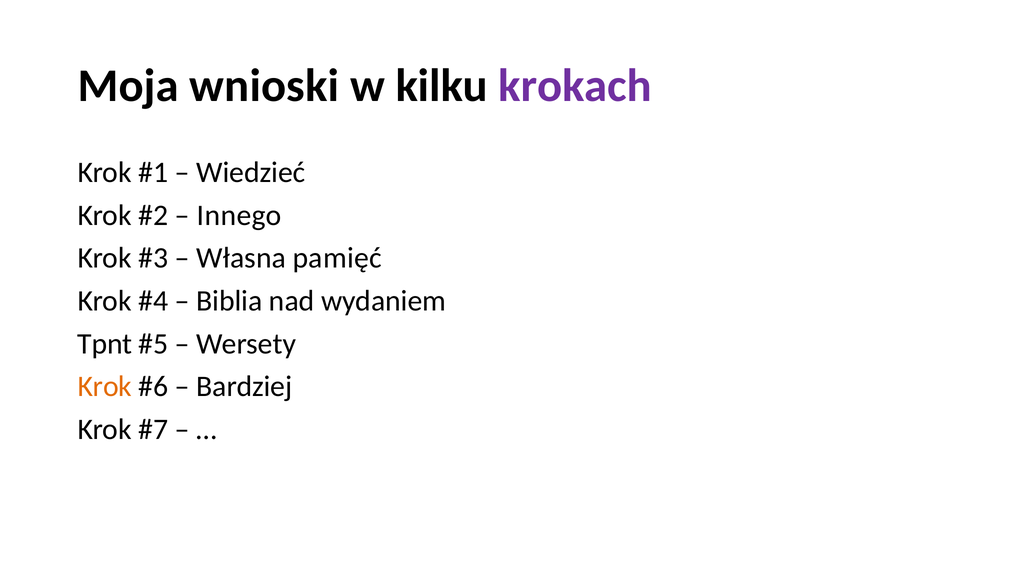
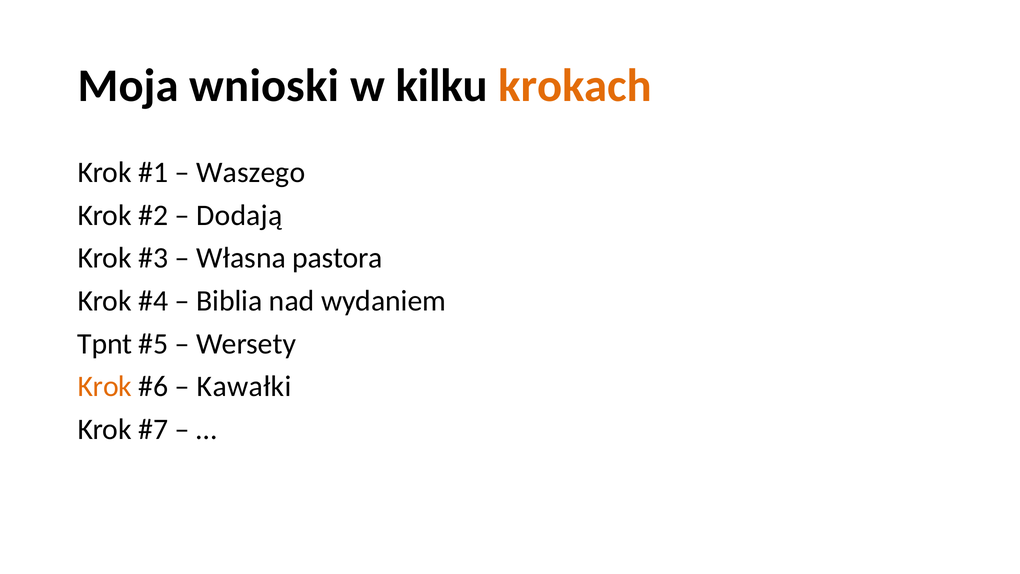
krokach colour: purple -> orange (575, 86)
Wiedzieć: Wiedzieć -> Waszego (251, 172)
Innego: Innego -> Dodają (239, 215)
pamięć: pamięć -> pastora (337, 258)
Bardziej: Bardziej -> Kawałki (244, 386)
